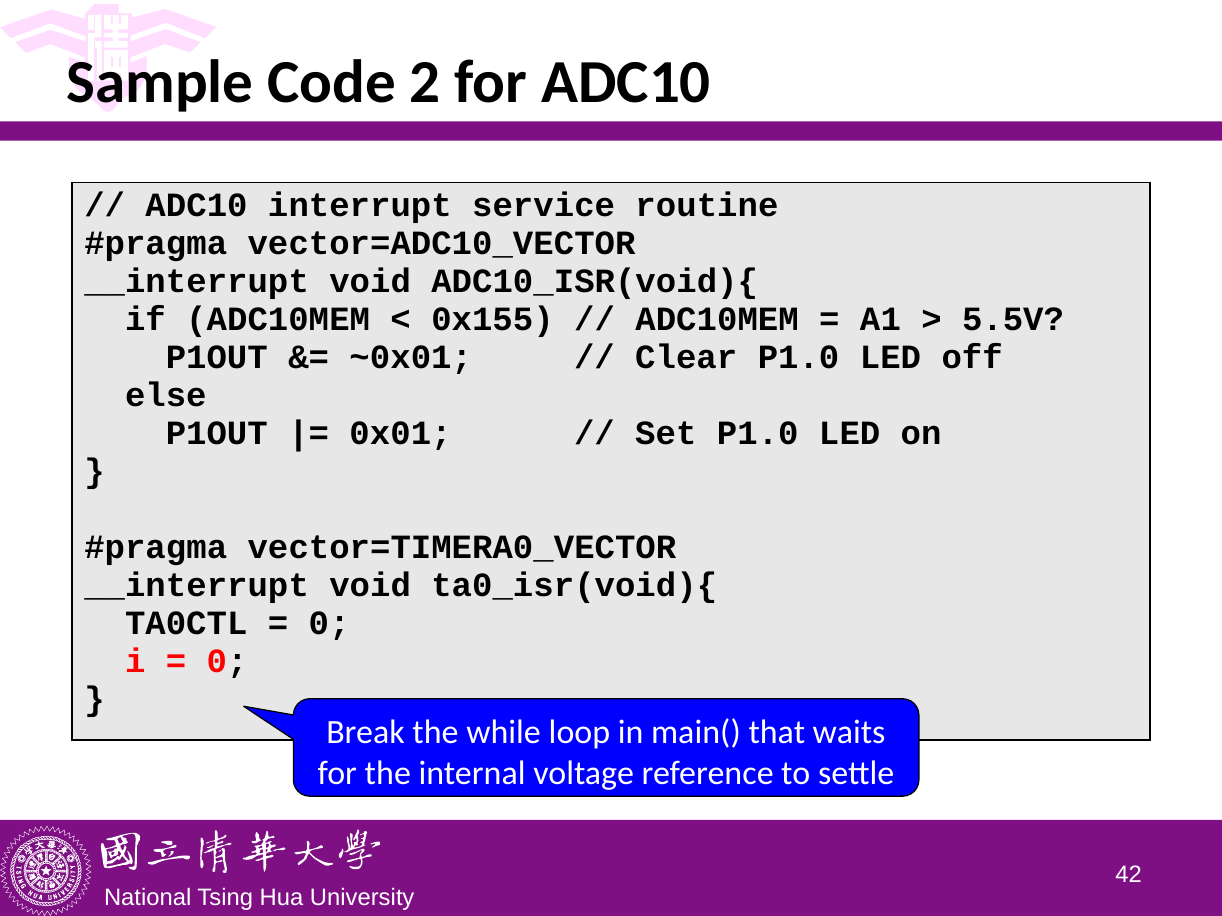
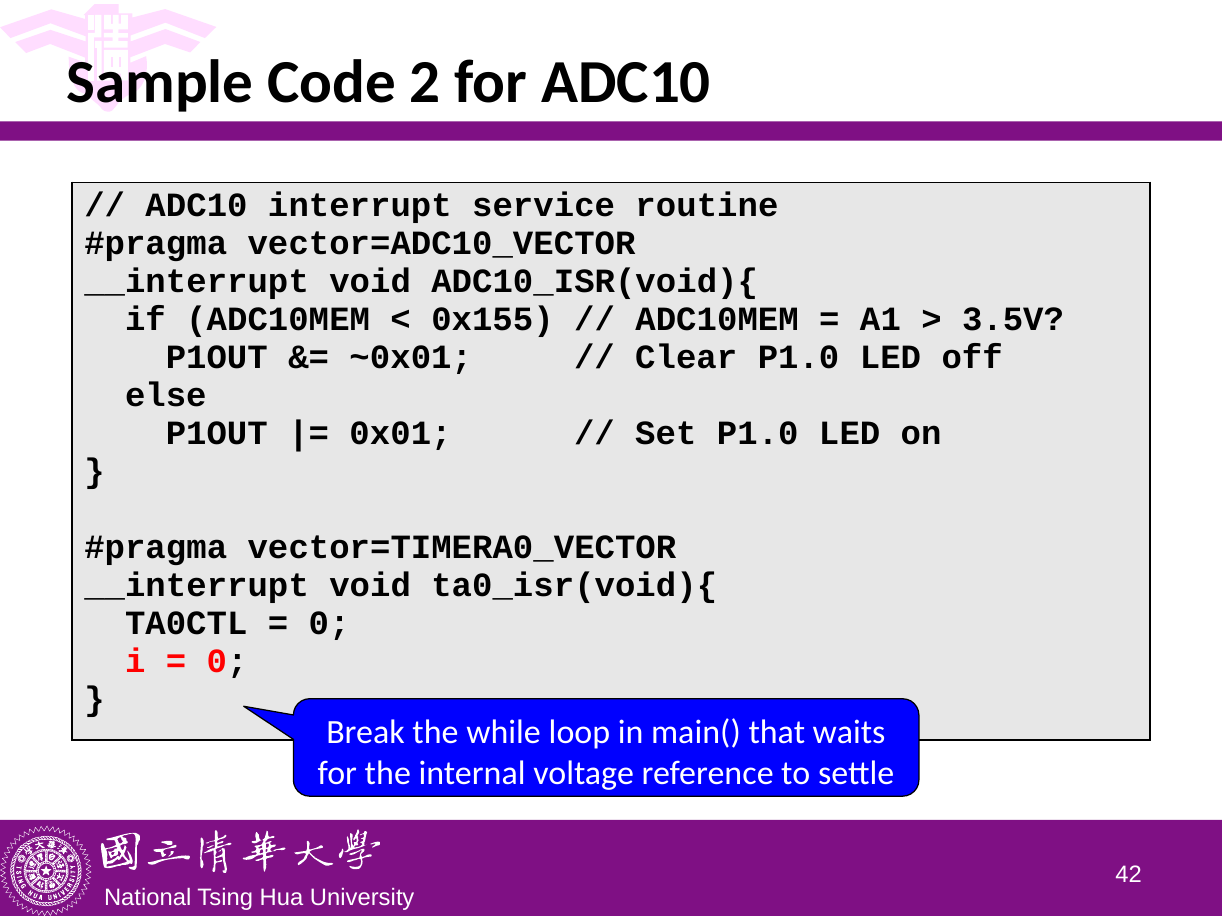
5.5V: 5.5V -> 3.5V (1013, 319)
